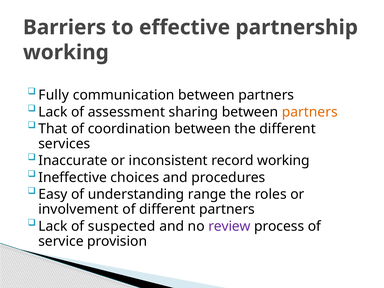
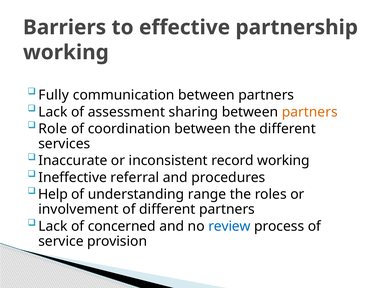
That: That -> Role (53, 129)
choices: choices -> referral (135, 178)
Easy: Easy -> Help (53, 194)
suspected: suspected -> concerned (122, 226)
review colour: purple -> blue (229, 226)
